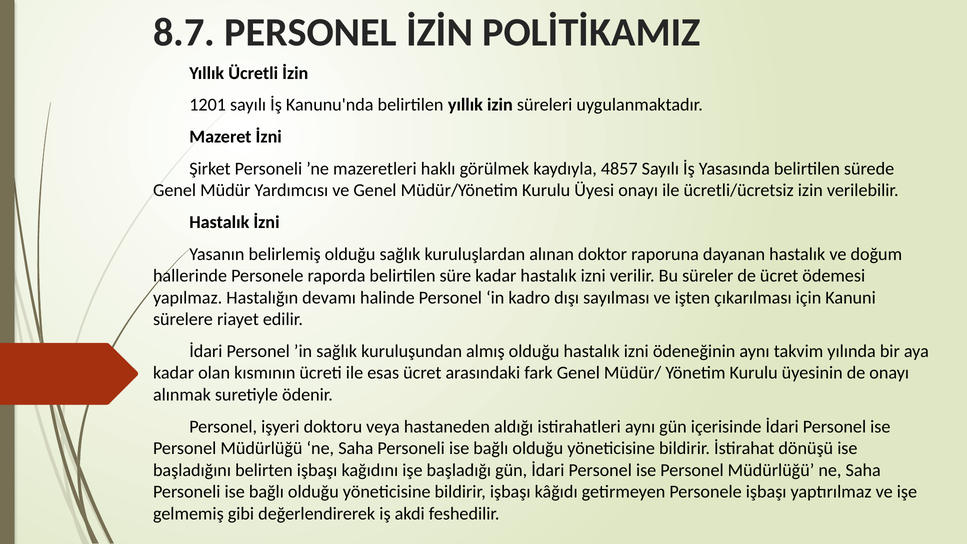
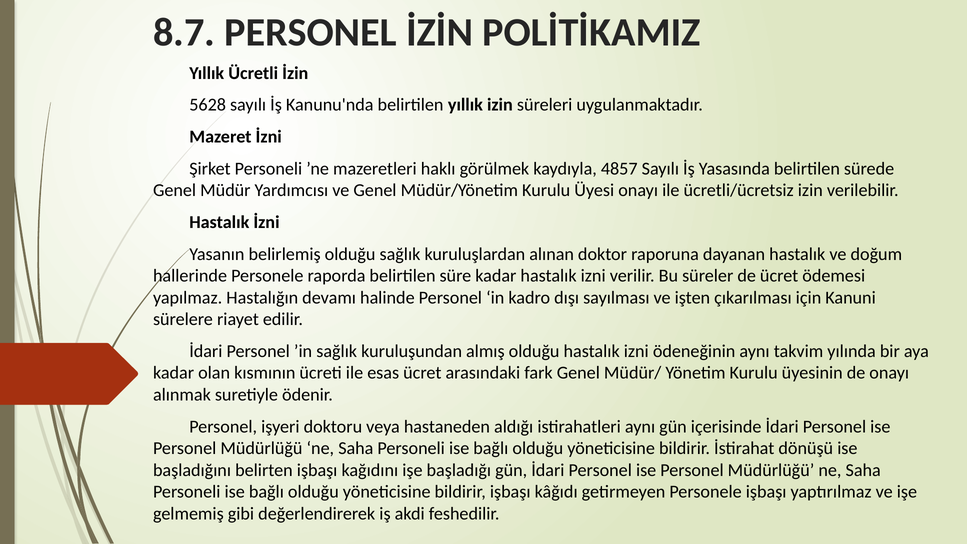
1201: 1201 -> 5628 (208, 105)
